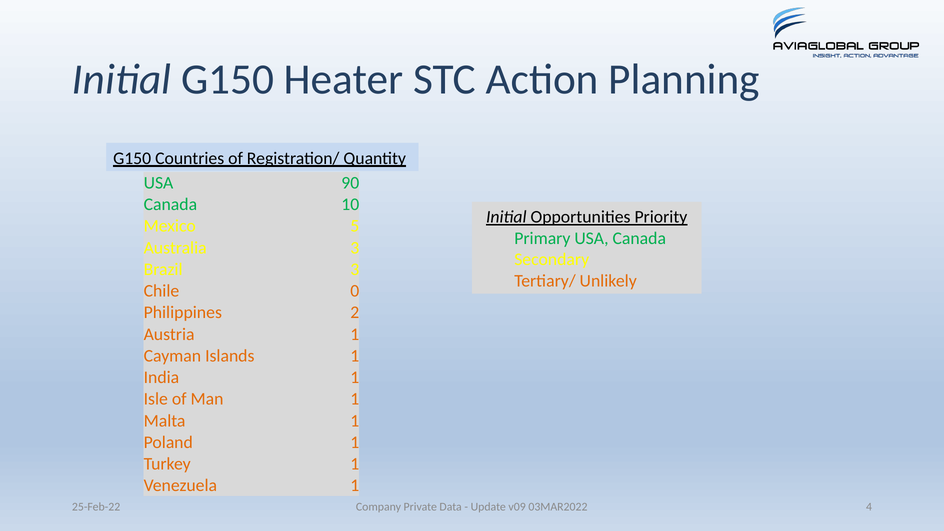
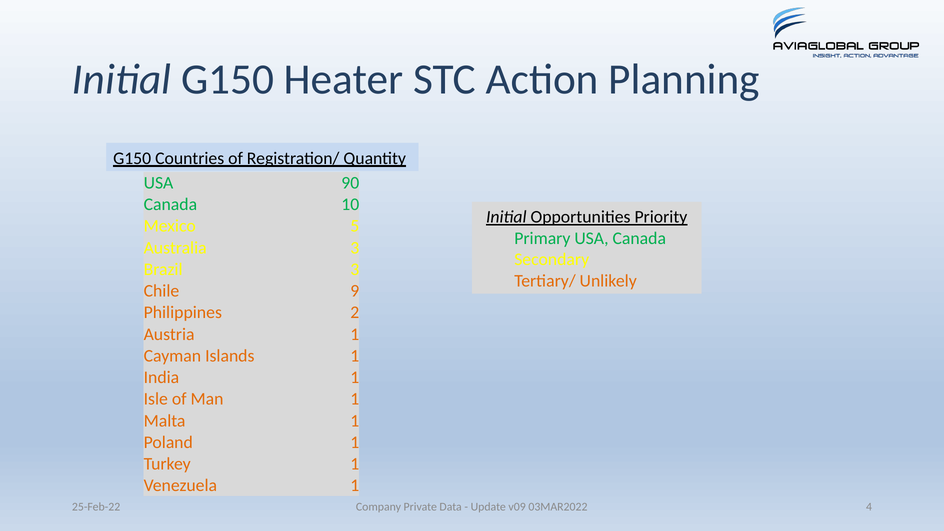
0: 0 -> 9 (355, 291)
